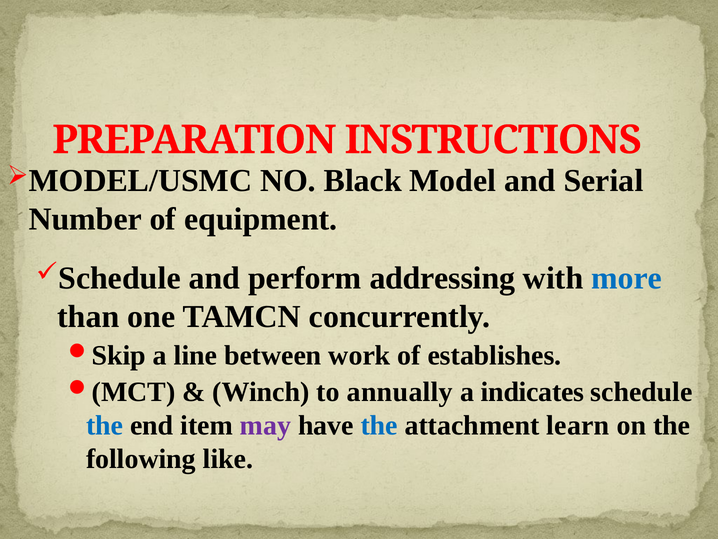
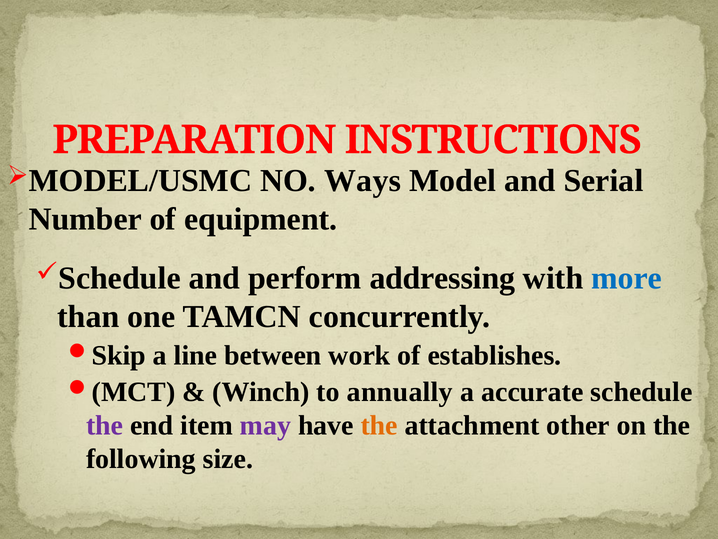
Black: Black -> Ways (363, 181)
indicates: indicates -> accurate (532, 392)
the colour: blue -> purple (105, 425)
the colour: blue -> orange (379, 425)
learn: learn -> other (578, 425)
like: like -> size (228, 459)
